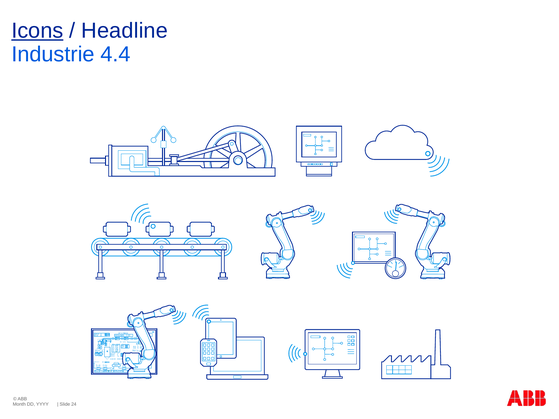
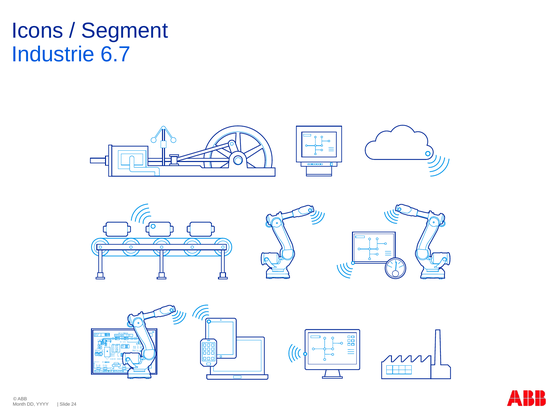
Icons underline: present -> none (37, 31)
Headline: Headline -> Segment (125, 31)
4.4: 4.4 -> 6.7 (116, 54)
